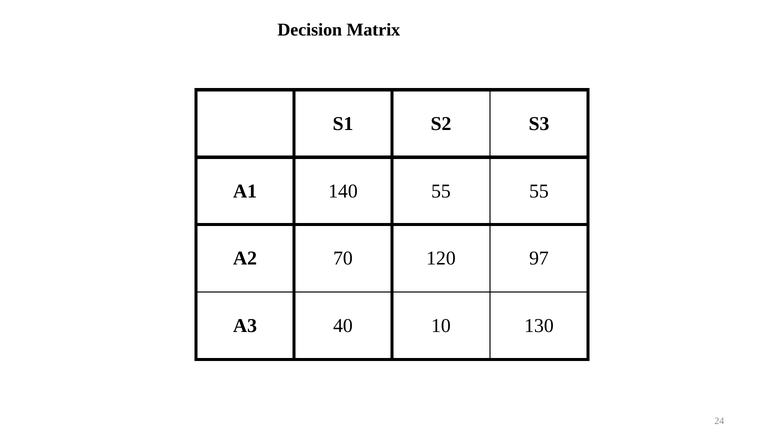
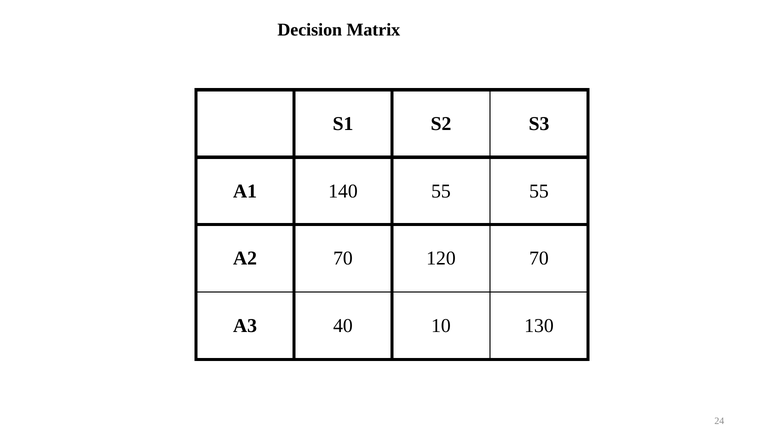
120 97: 97 -> 70 (539, 258)
